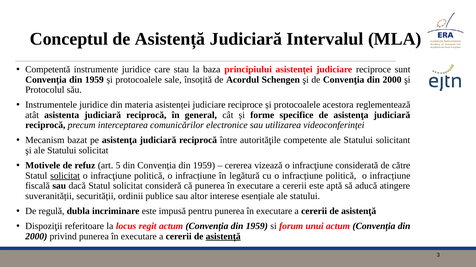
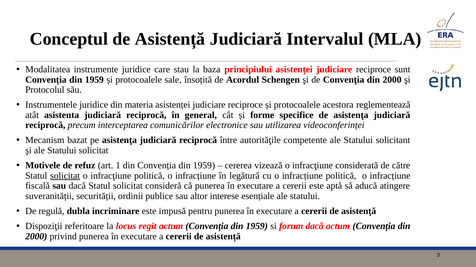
Competentă: Competentă -> Modalitatea (48, 70)
5: 5 -> 1 (118, 166)
forum unui: unui -> dacă (315, 227)
asistență underline: present -> none (223, 237)
